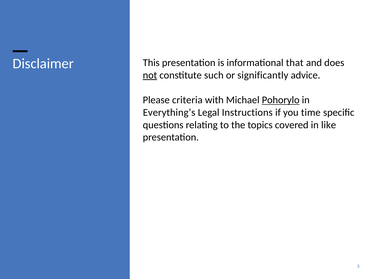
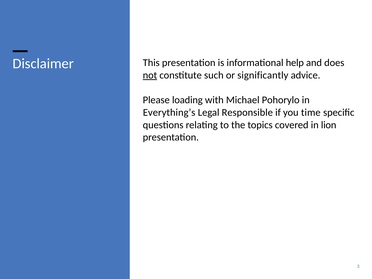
that: that -> help (295, 63)
criteria: criteria -> loading (187, 100)
Pohorylo underline: present -> none (281, 100)
Instructions: Instructions -> Responsible (247, 112)
like: like -> lion (329, 125)
